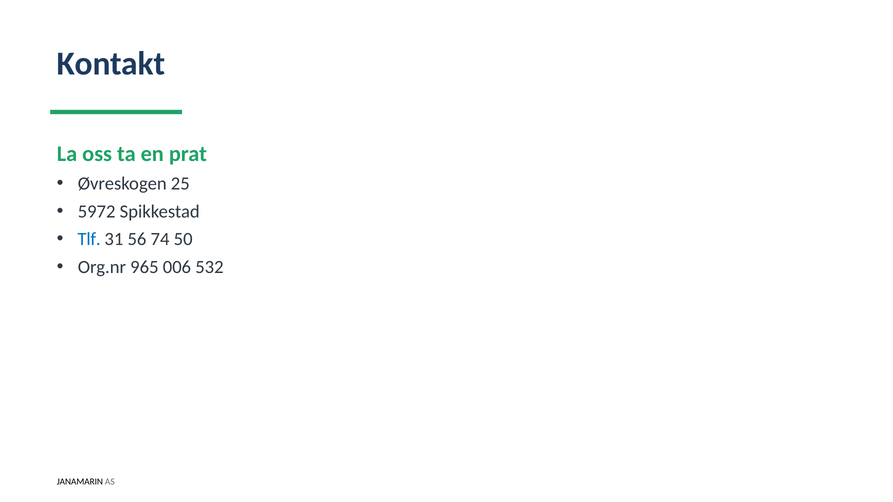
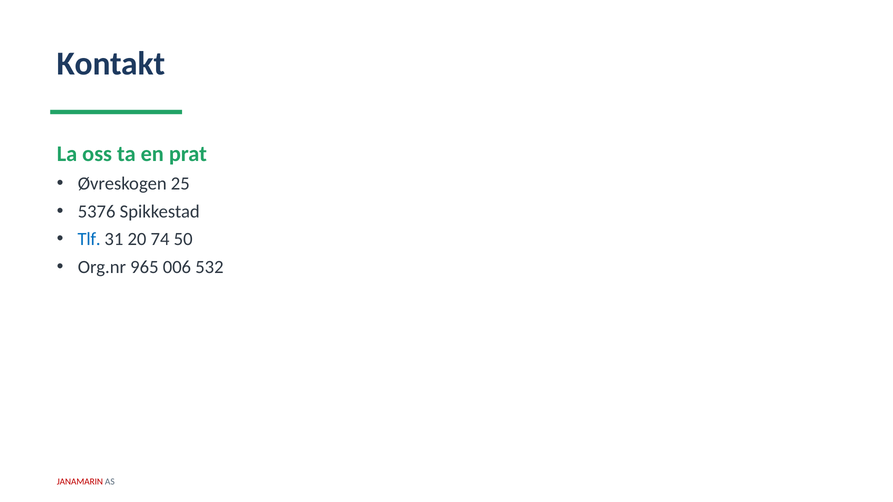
5972: 5972 -> 5376 (97, 212)
56: 56 -> 20 (137, 239)
JANAMARIN colour: black -> red (80, 482)
